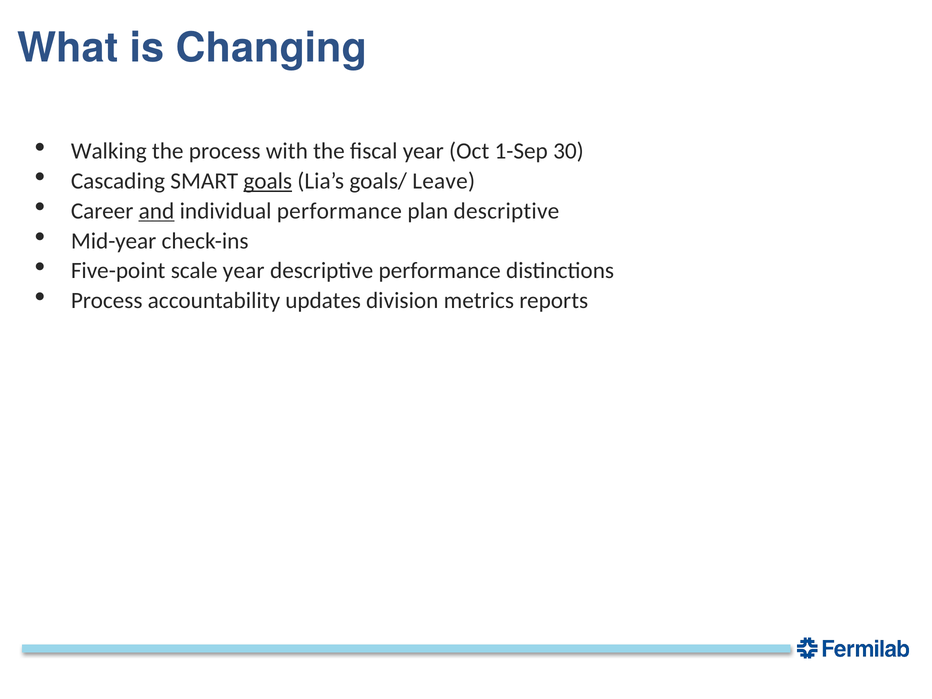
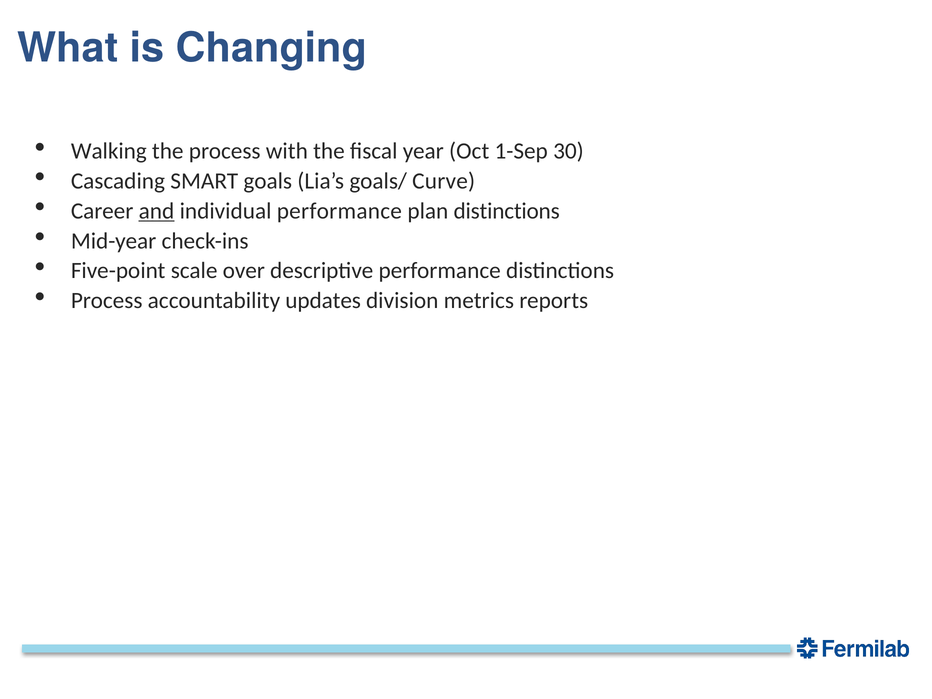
goals underline: present -> none (268, 181)
Leave: Leave -> Curve (444, 181)
plan descriptive: descriptive -> distinctions (507, 211)
scale year: year -> over (244, 271)
